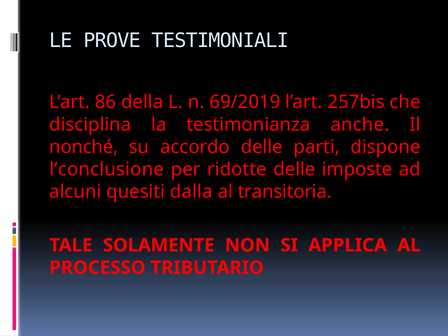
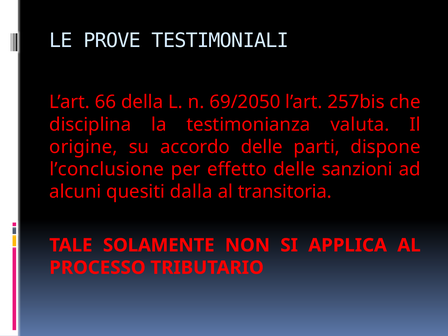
86: 86 -> 66 (106, 102)
69/2019: 69/2019 -> 69/2050 (245, 102)
anche: anche -> valuta (360, 125)
nonché: nonché -> origine (83, 147)
ridotte: ridotte -> effetto (237, 169)
imposte: imposte -> sanzioni (357, 169)
